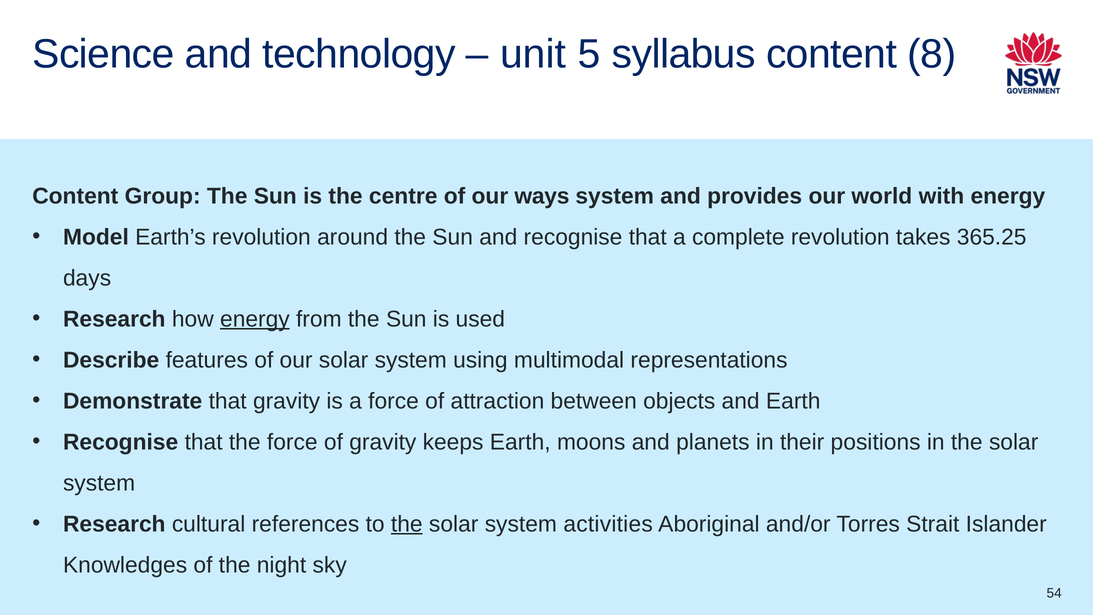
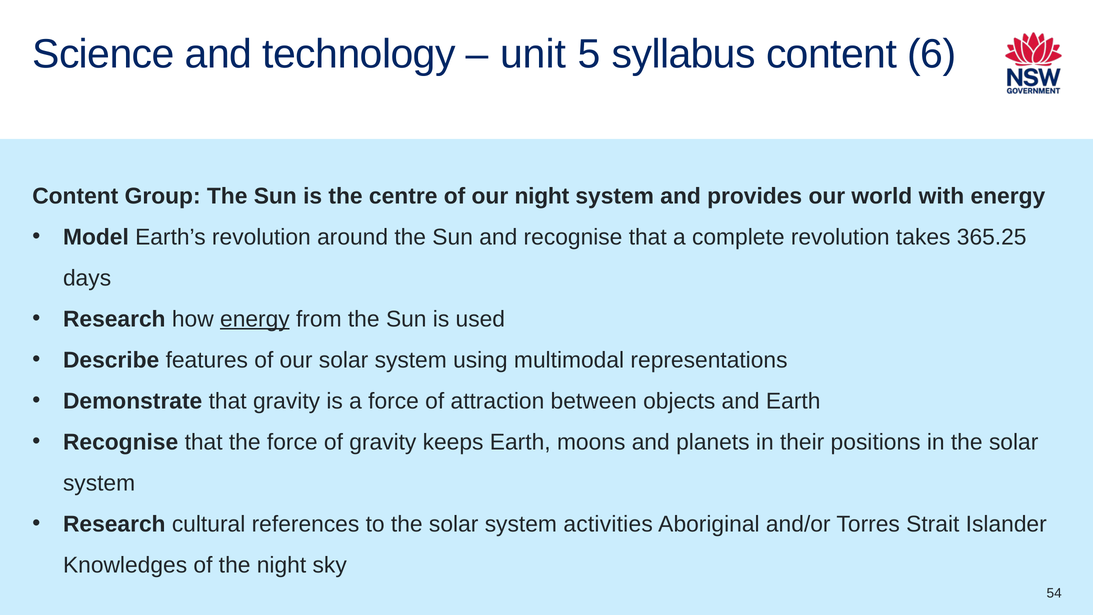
8: 8 -> 6 (932, 54)
our ways: ways -> night (542, 196)
the underline: present -> none (407, 524)
